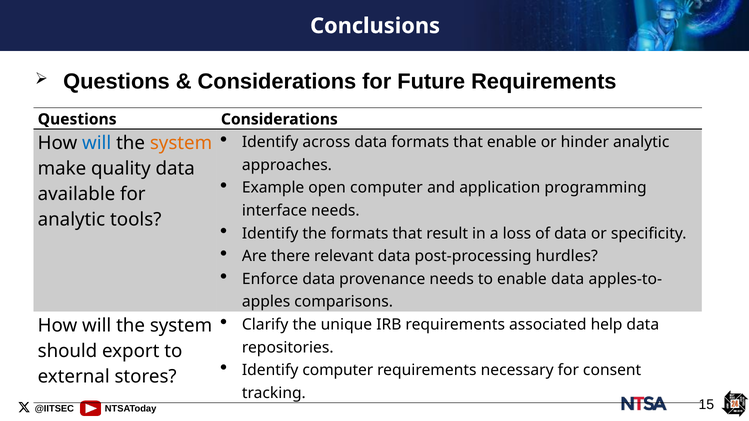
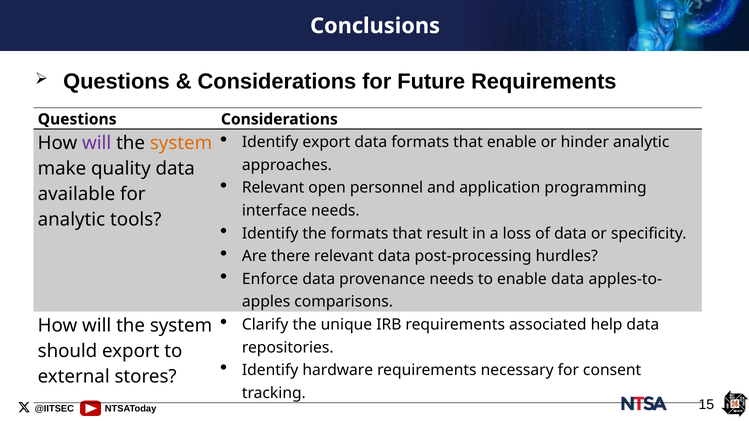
Identify across: across -> export (326, 142)
will colour: blue -> purple (97, 143)
Example: Example -> Relevant (273, 188)
open computer: computer -> personnel (387, 188)
Identify computer: computer -> hardware (338, 370)
